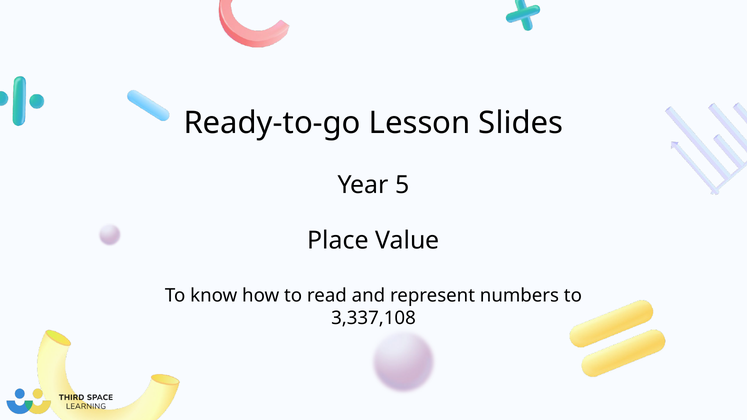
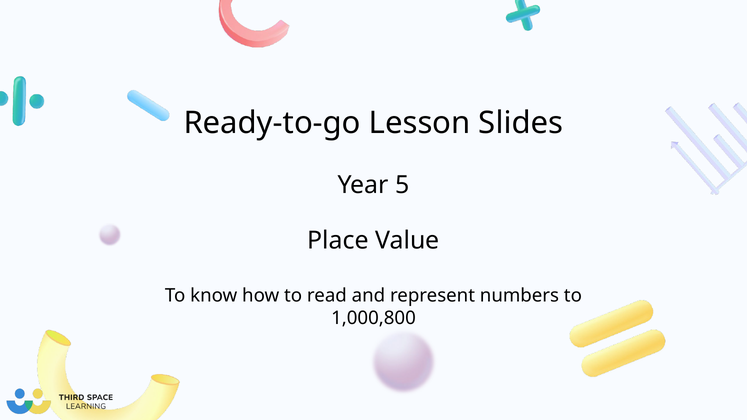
3,337,108: 3,337,108 -> 1,000,800 (373, 318)
